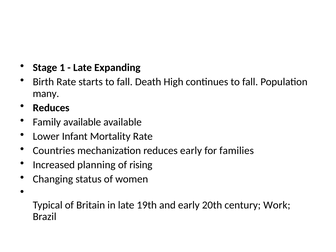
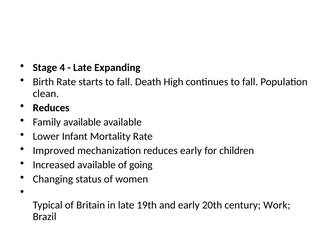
1: 1 -> 4 (62, 68)
many: many -> clean (46, 94)
Countries: Countries -> Improved (54, 151)
families: families -> children (237, 151)
Increased planning: planning -> available (96, 165)
rising: rising -> going (141, 165)
